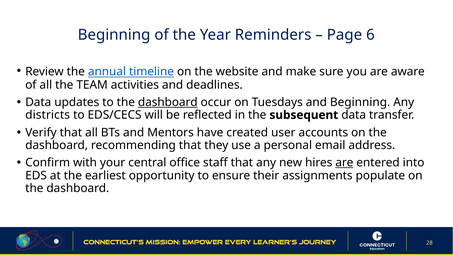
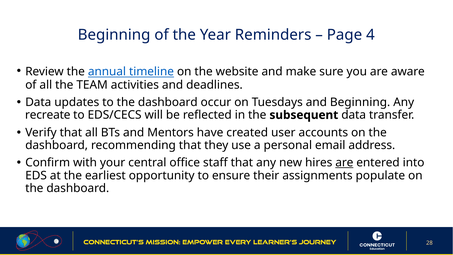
6: 6 -> 4 (370, 35)
dashboard underline: present -> none (168, 102)
districts: districts -> recreate (48, 115)
